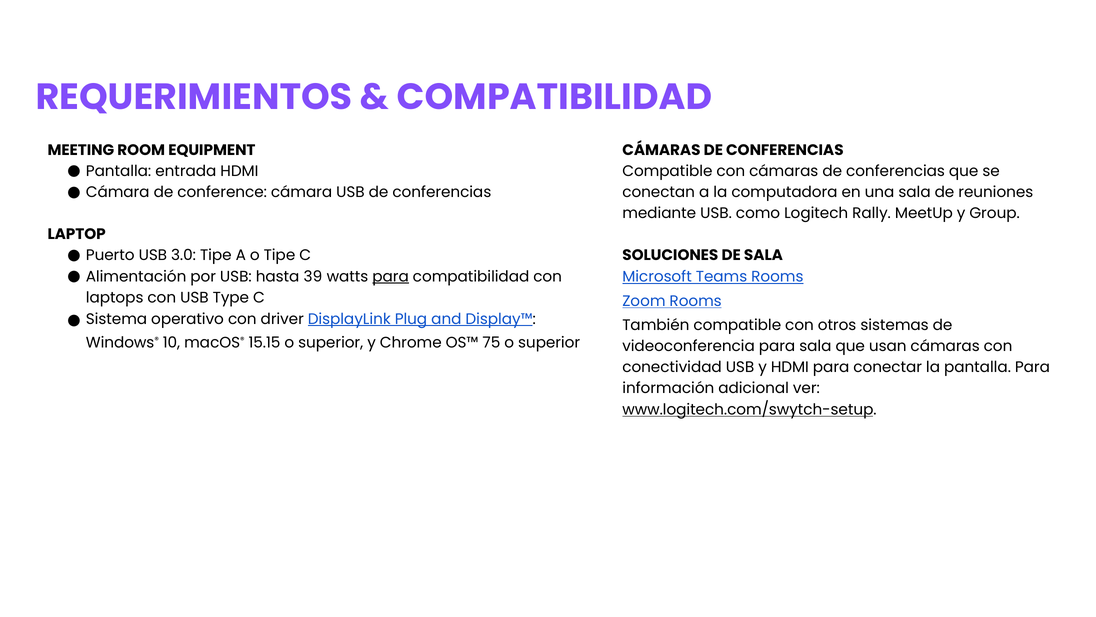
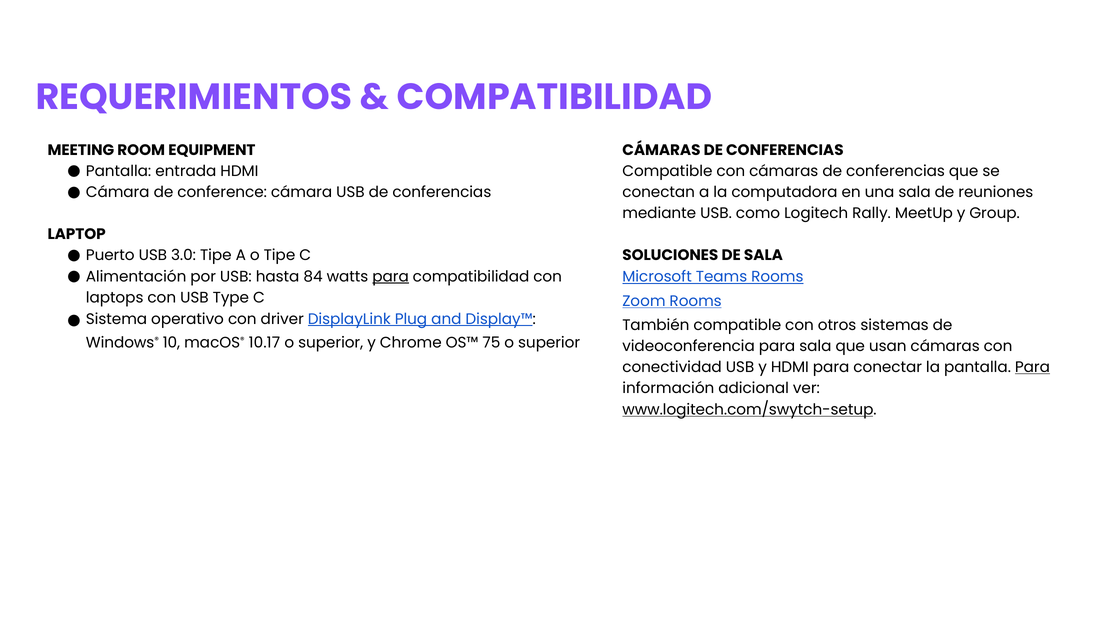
39: 39 -> 84 (313, 276)
15.15: 15.15 -> 10.17 (264, 343)
Para underline: none -> present (1032, 367)
